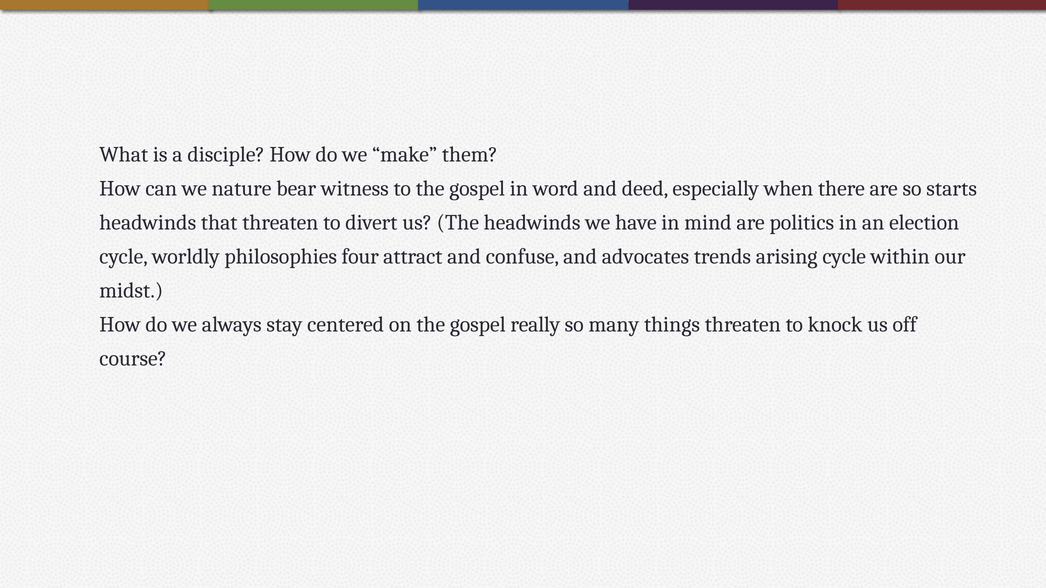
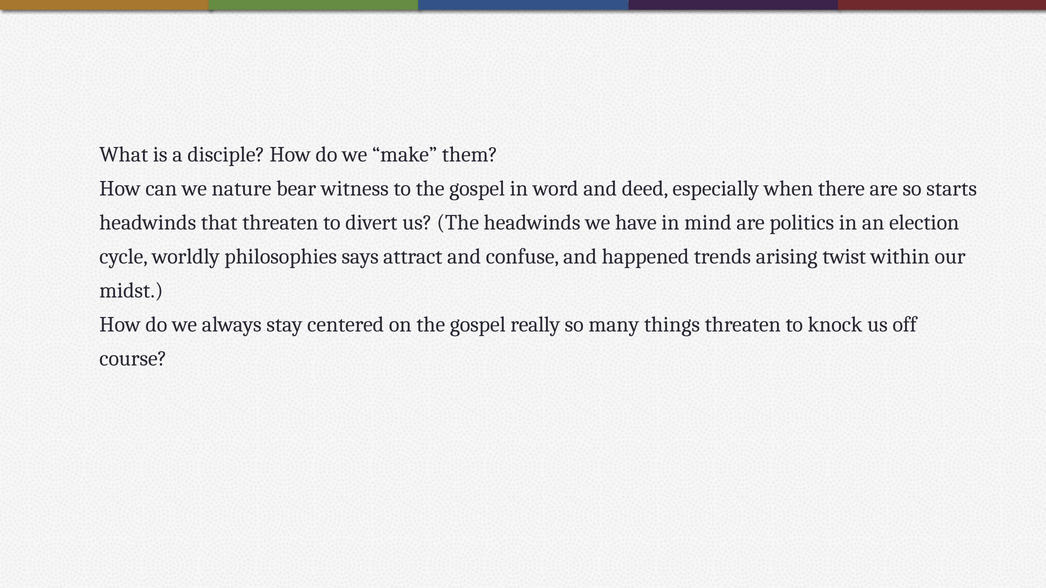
four: four -> says (360, 257)
advocates: advocates -> happened (646, 257)
arising cycle: cycle -> twist (844, 257)
